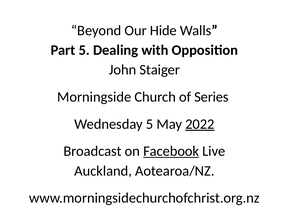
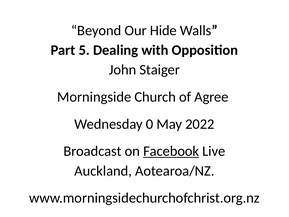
Series: Series -> Agree (211, 97)
Wednesday 5: 5 -> 0 (150, 124)
2022 underline: present -> none (200, 124)
